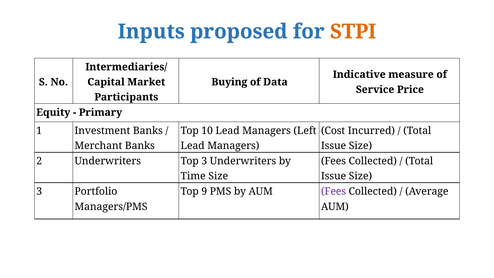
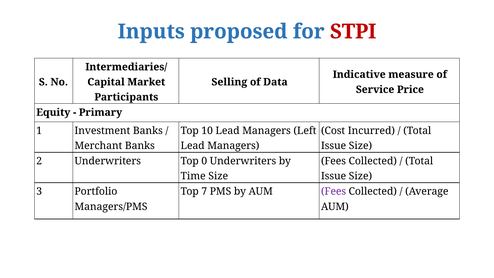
STPI colour: orange -> red (353, 32)
Buying: Buying -> Selling (229, 82)
Top 3: 3 -> 0 (204, 161)
9: 9 -> 7 (204, 191)
